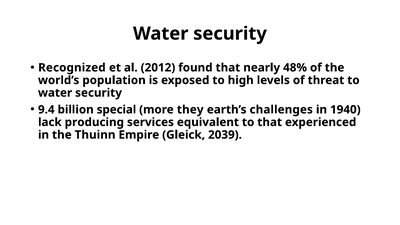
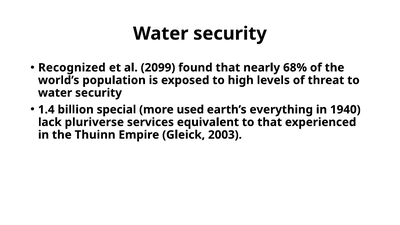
2012: 2012 -> 2099 (158, 68)
48%: 48% -> 68% (295, 68)
9.4: 9.4 -> 1.4 (46, 110)
they: they -> used (190, 110)
challenges: challenges -> everything (281, 110)
producing: producing -> pluriverse (94, 122)
2039: 2039 -> 2003 (225, 135)
